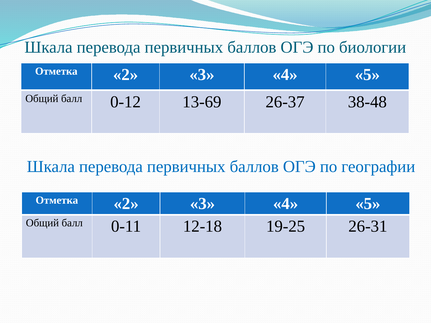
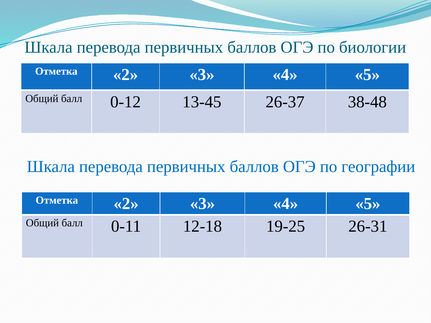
13-69: 13-69 -> 13-45 (202, 102)
